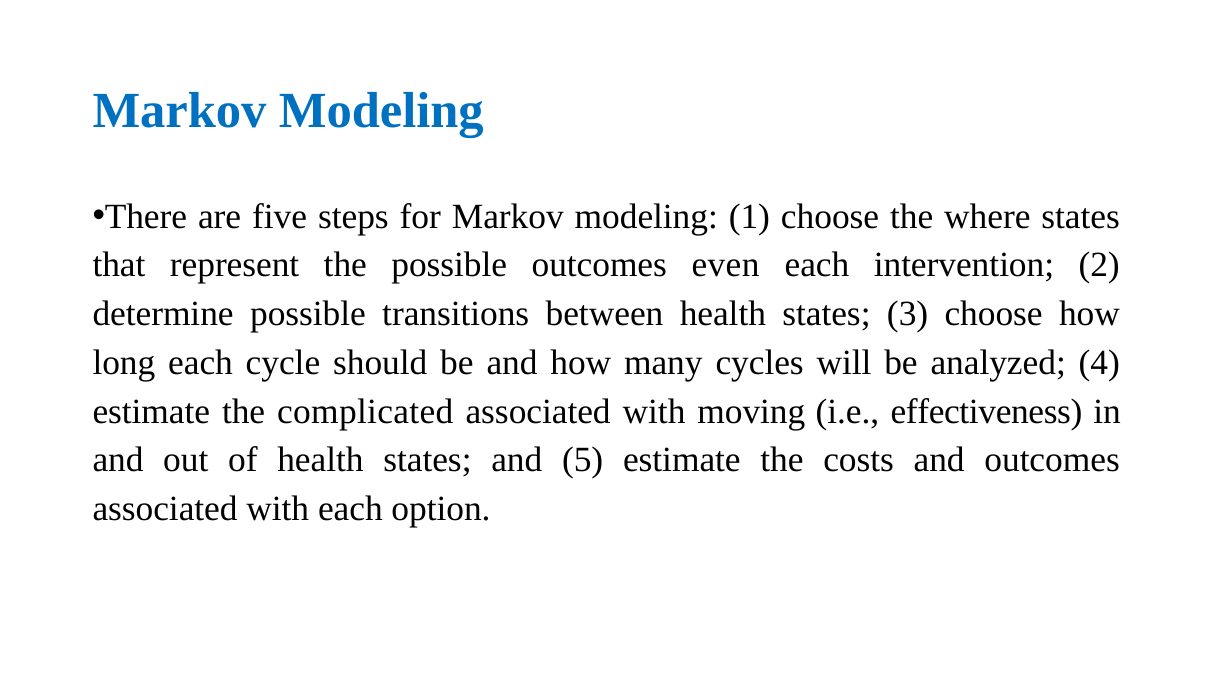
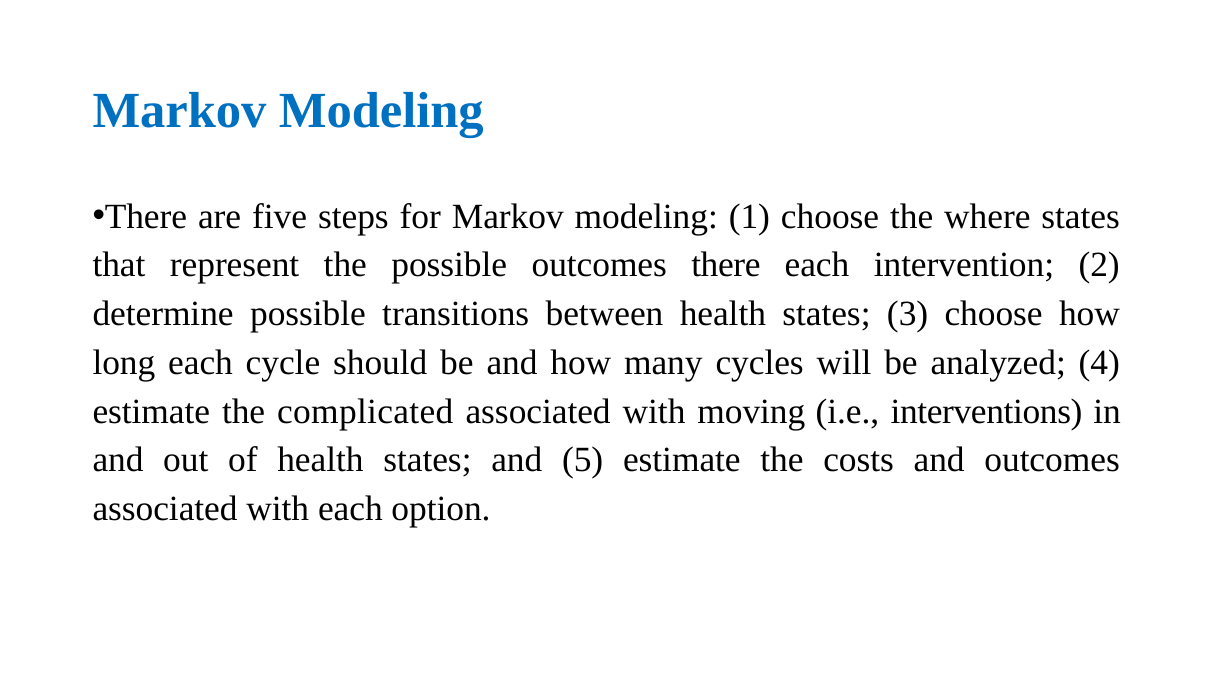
outcomes even: even -> there (726, 265)
effectiveness: effectiveness -> interventions (987, 411)
